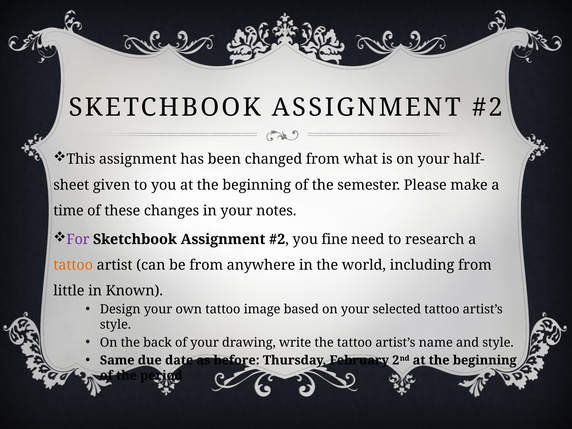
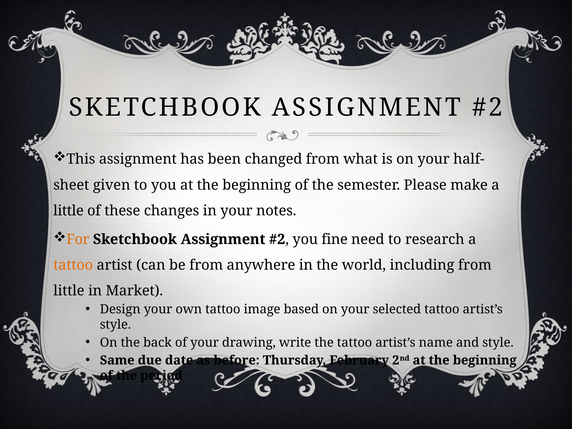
time: time -> little (69, 211)
For colour: purple -> orange (78, 239)
Known: Known -> Market (134, 291)
